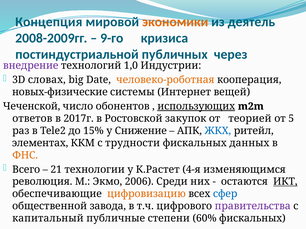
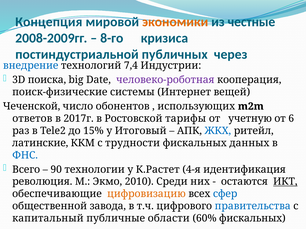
деятель: деятель -> честные (251, 22)
9-го: 9-го -> 8-го (112, 38)
внедрение colour: purple -> blue (31, 66)
1,0: 1,0 -> 7,4 (131, 66)
словах: словах -> поиска (47, 80)
человеко-роботная colour: orange -> purple (165, 80)
новых-физические: новых-физические -> поиск-физические (60, 92)
использующих underline: present -> none (196, 107)
закупок: закупок -> тарифы (186, 119)
теорией: теорией -> учетную (250, 119)
5: 5 -> 6 (291, 119)
Снижение: Снижение -> Итоговый (141, 131)
элементах: элементах -> латинские (40, 143)
ФНС colour: orange -> blue (25, 155)
21: 21 -> 90 (56, 170)
изменяющимся: изменяющимся -> идентификация (245, 170)
2006: 2006 -> 2010 (139, 182)
правительства colour: purple -> blue (253, 206)
степени: степени -> области (169, 219)
